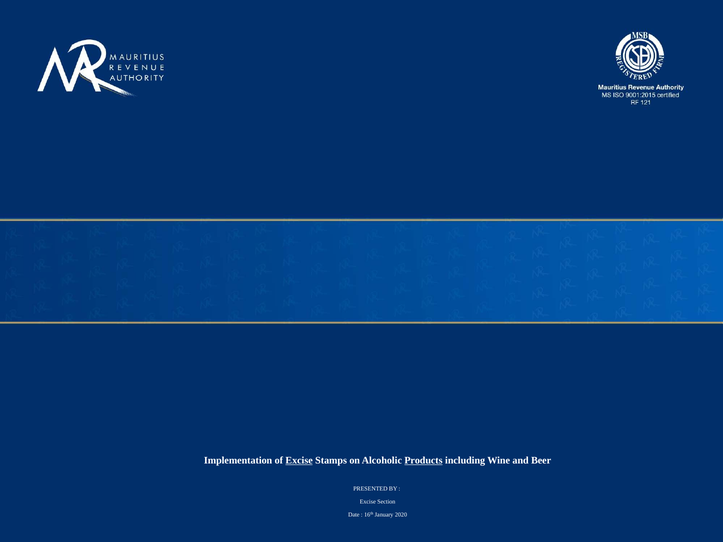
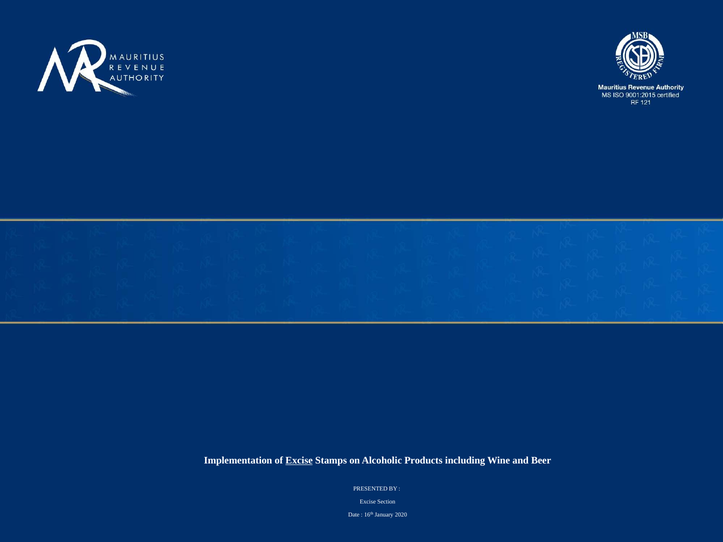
Products underline: present -> none (423, 461)
